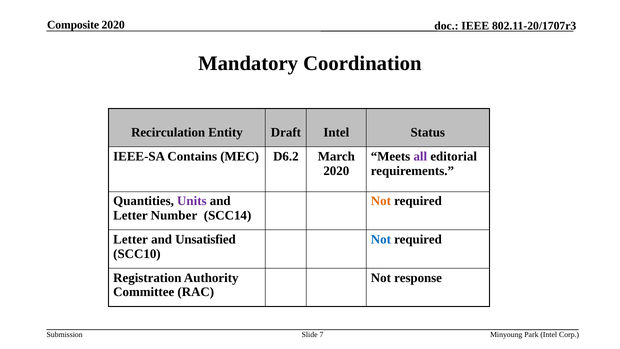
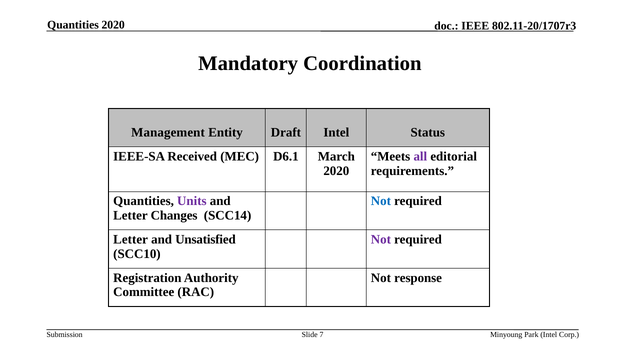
Composite: Composite -> Quantities (73, 25)
Recirculation: Recirculation -> Management (168, 132)
Contains: Contains -> Received (192, 156)
D6.2: D6.2 -> D6.1 (286, 156)
Not colour: orange -> blue (381, 201)
Number: Number -> Changes (174, 215)
Not colour: blue -> purple (381, 239)
